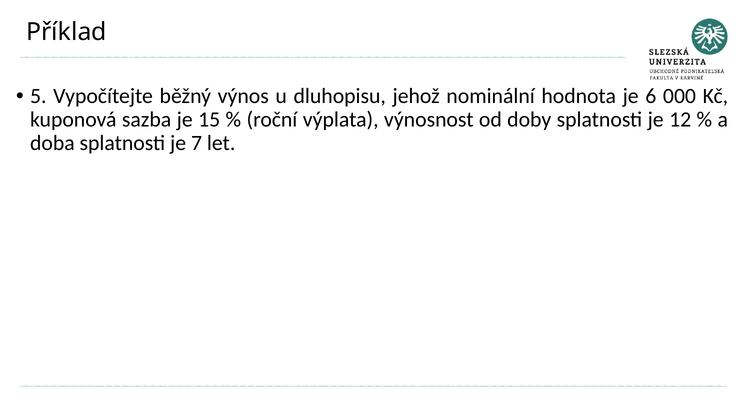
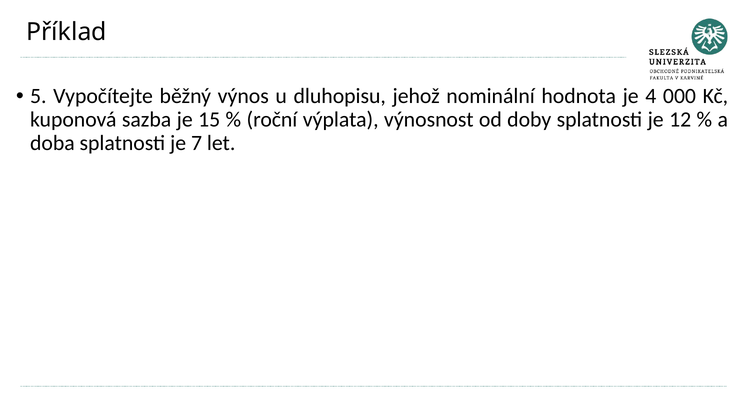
6: 6 -> 4 (651, 96)
